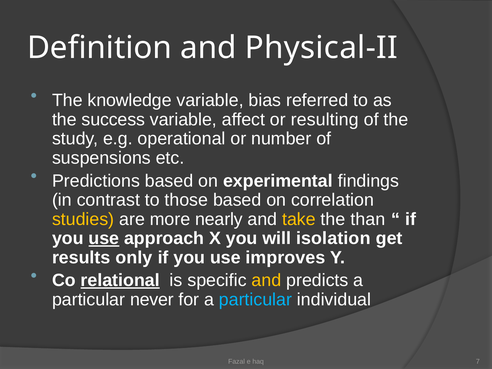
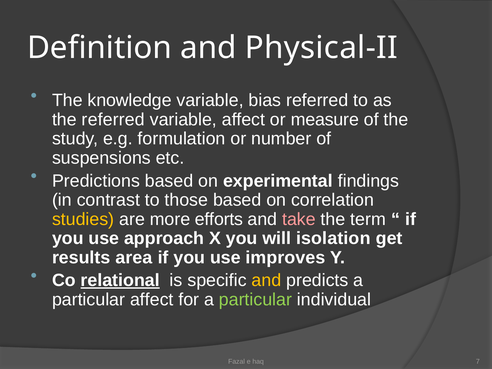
the success: success -> referred (113, 120)
resulting: resulting -> measure (325, 120)
operational: operational -> formulation (182, 139)
nearly: nearly -> efforts (219, 219)
take colour: yellow -> pink (299, 219)
than: than -> term (368, 219)
use underline: present -> none (104, 238)
only: only -> area (134, 258)
particular never: never -> affect (152, 300)
particular colour: light blue -> light green (256, 300)
